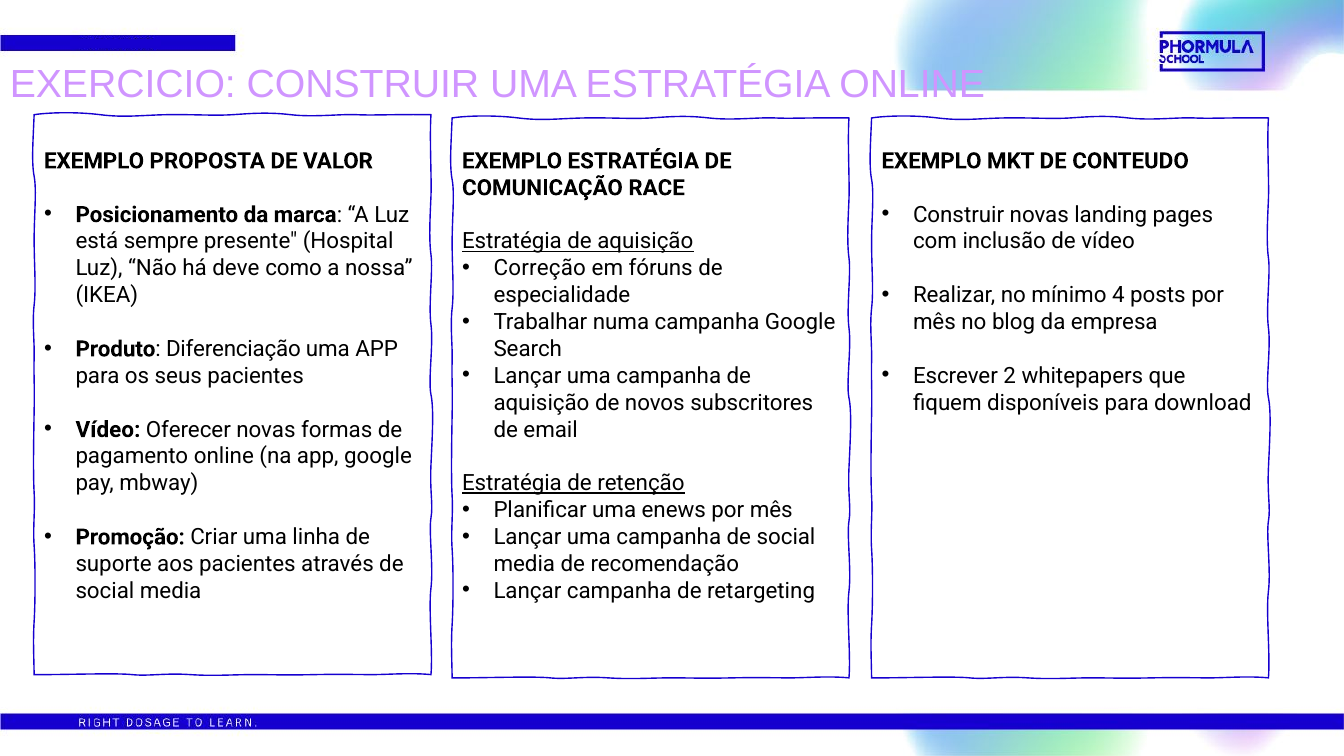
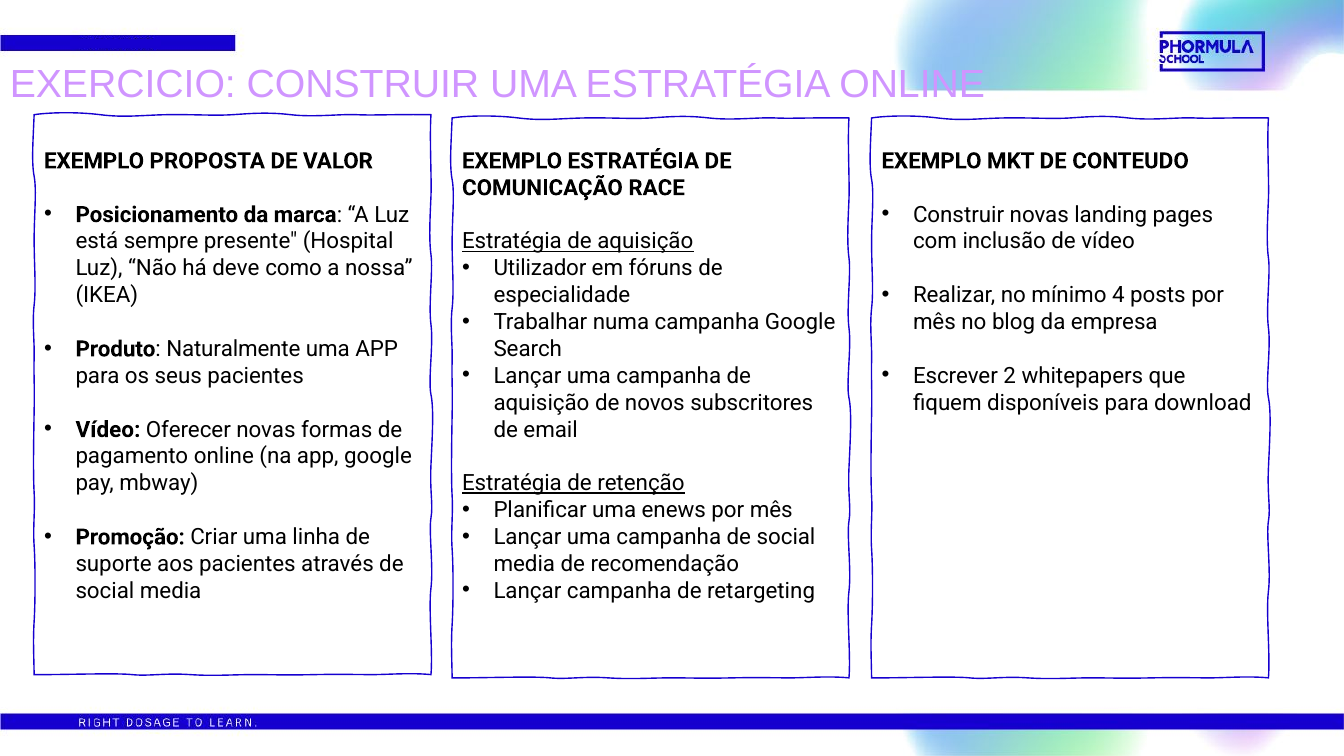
Correção: Correção -> Utilizador (540, 268)
Diferenciação: Diferenciação -> Naturalmente (233, 349)
